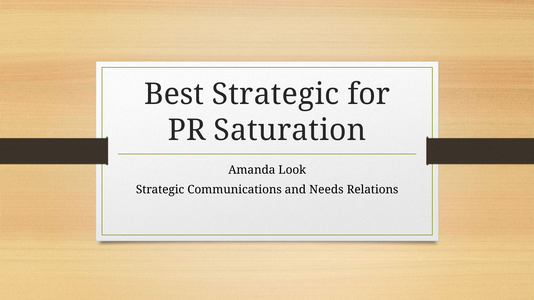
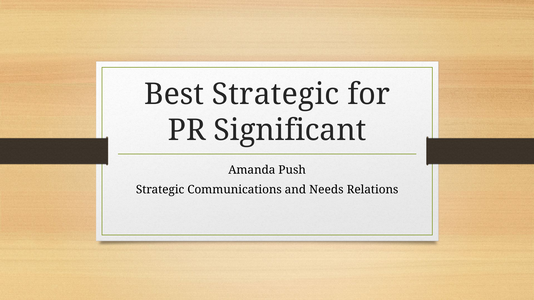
Saturation: Saturation -> Significant (290, 130)
Look: Look -> Push (292, 170)
